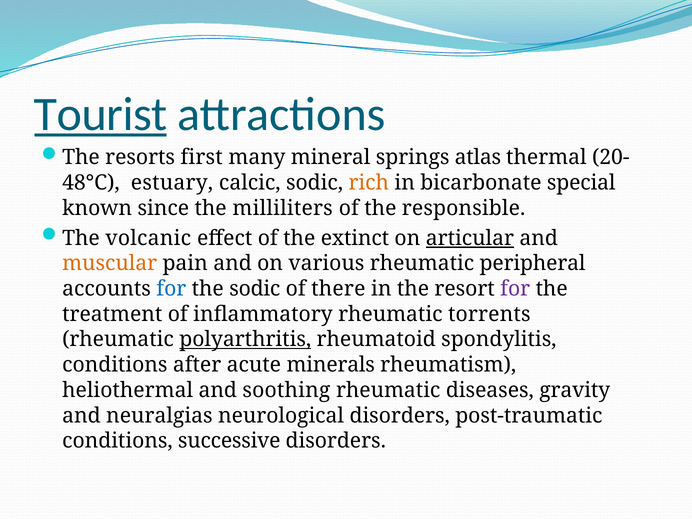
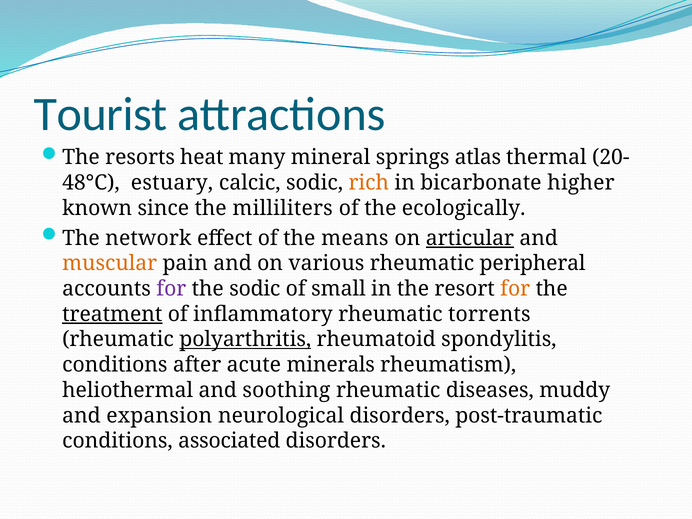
Tourist underline: present -> none (101, 114)
first: first -> heat (202, 157)
special: special -> higher (581, 183)
responsible: responsible -> ecologically (464, 208)
volcanic: volcanic -> network (148, 238)
extinct: extinct -> means (355, 238)
for colour: blue -> purple (171, 289)
there: there -> small (338, 289)
for colour: purple -> orange (515, 289)
treatment underline: none -> present (112, 314)
gravity: gravity -> muddy (575, 390)
neuralgias: neuralgias -> expansion (159, 416)
successive: successive -> associated (229, 441)
